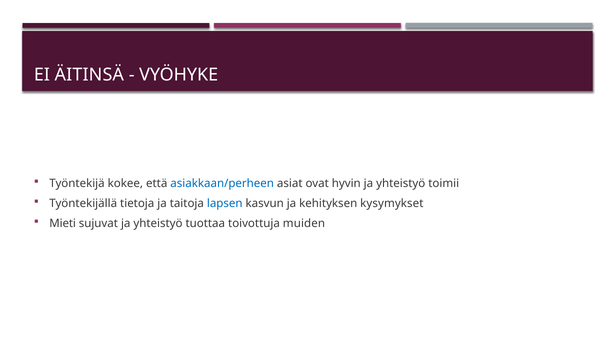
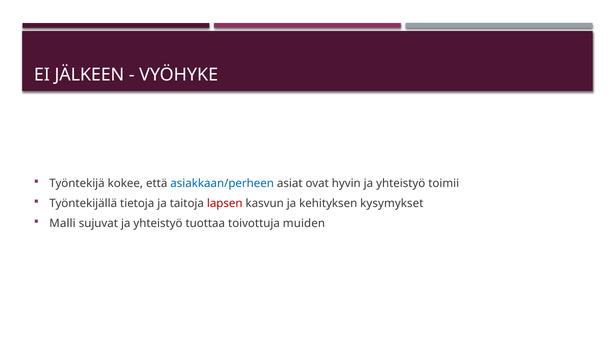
ÄITINSÄ: ÄITINSÄ -> JÄLKEEN (89, 75)
lapsen colour: blue -> red (225, 204)
Mieti: Mieti -> Malli (63, 224)
